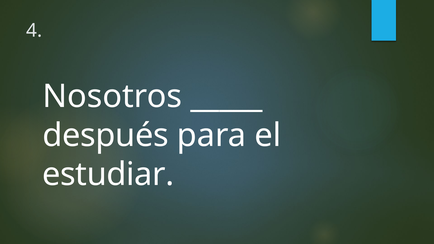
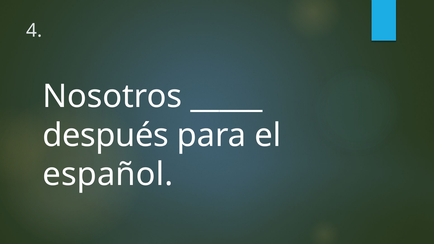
estudiar: estudiar -> español (108, 175)
